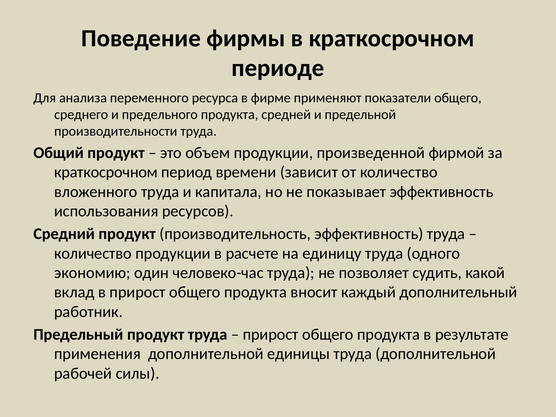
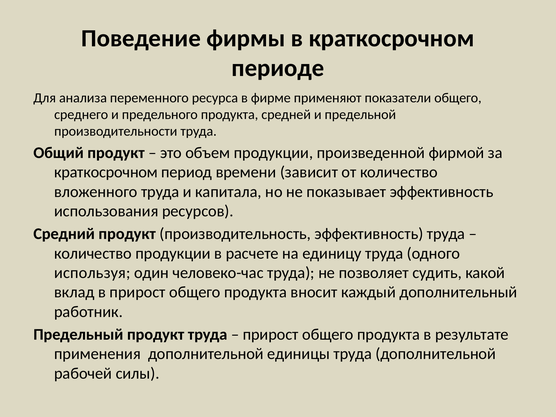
экономию: экономию -> используя (92, 273)
